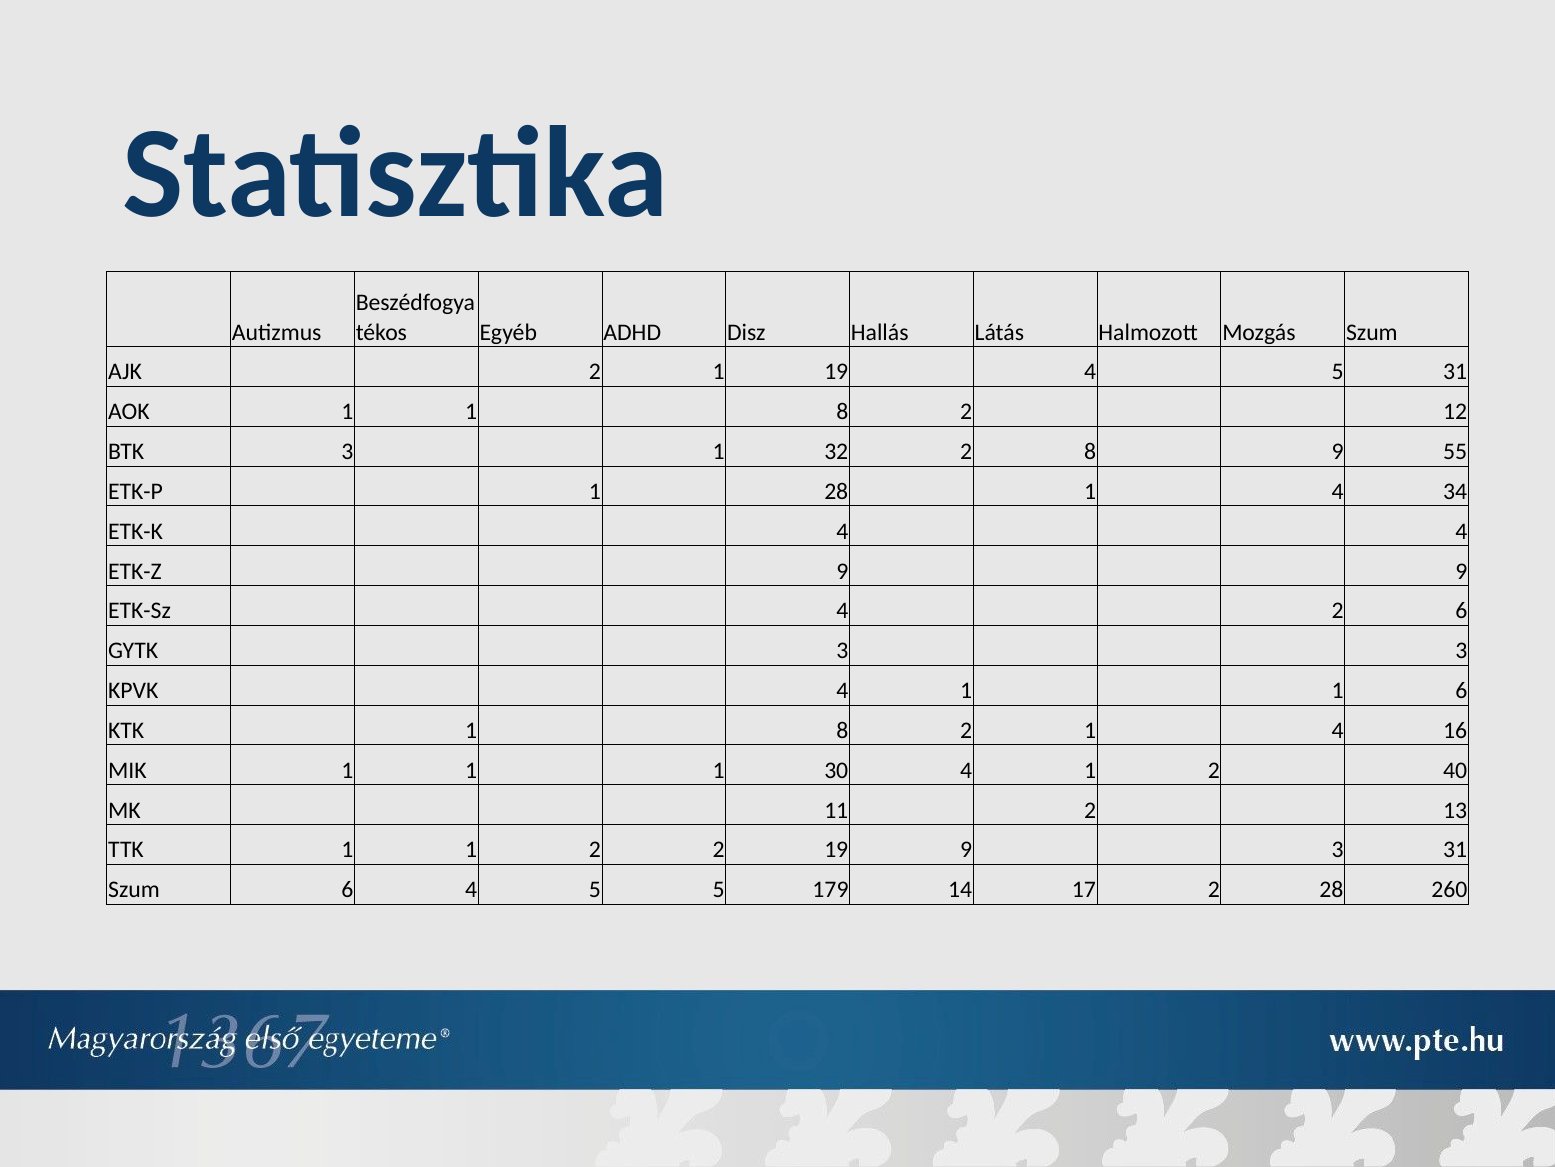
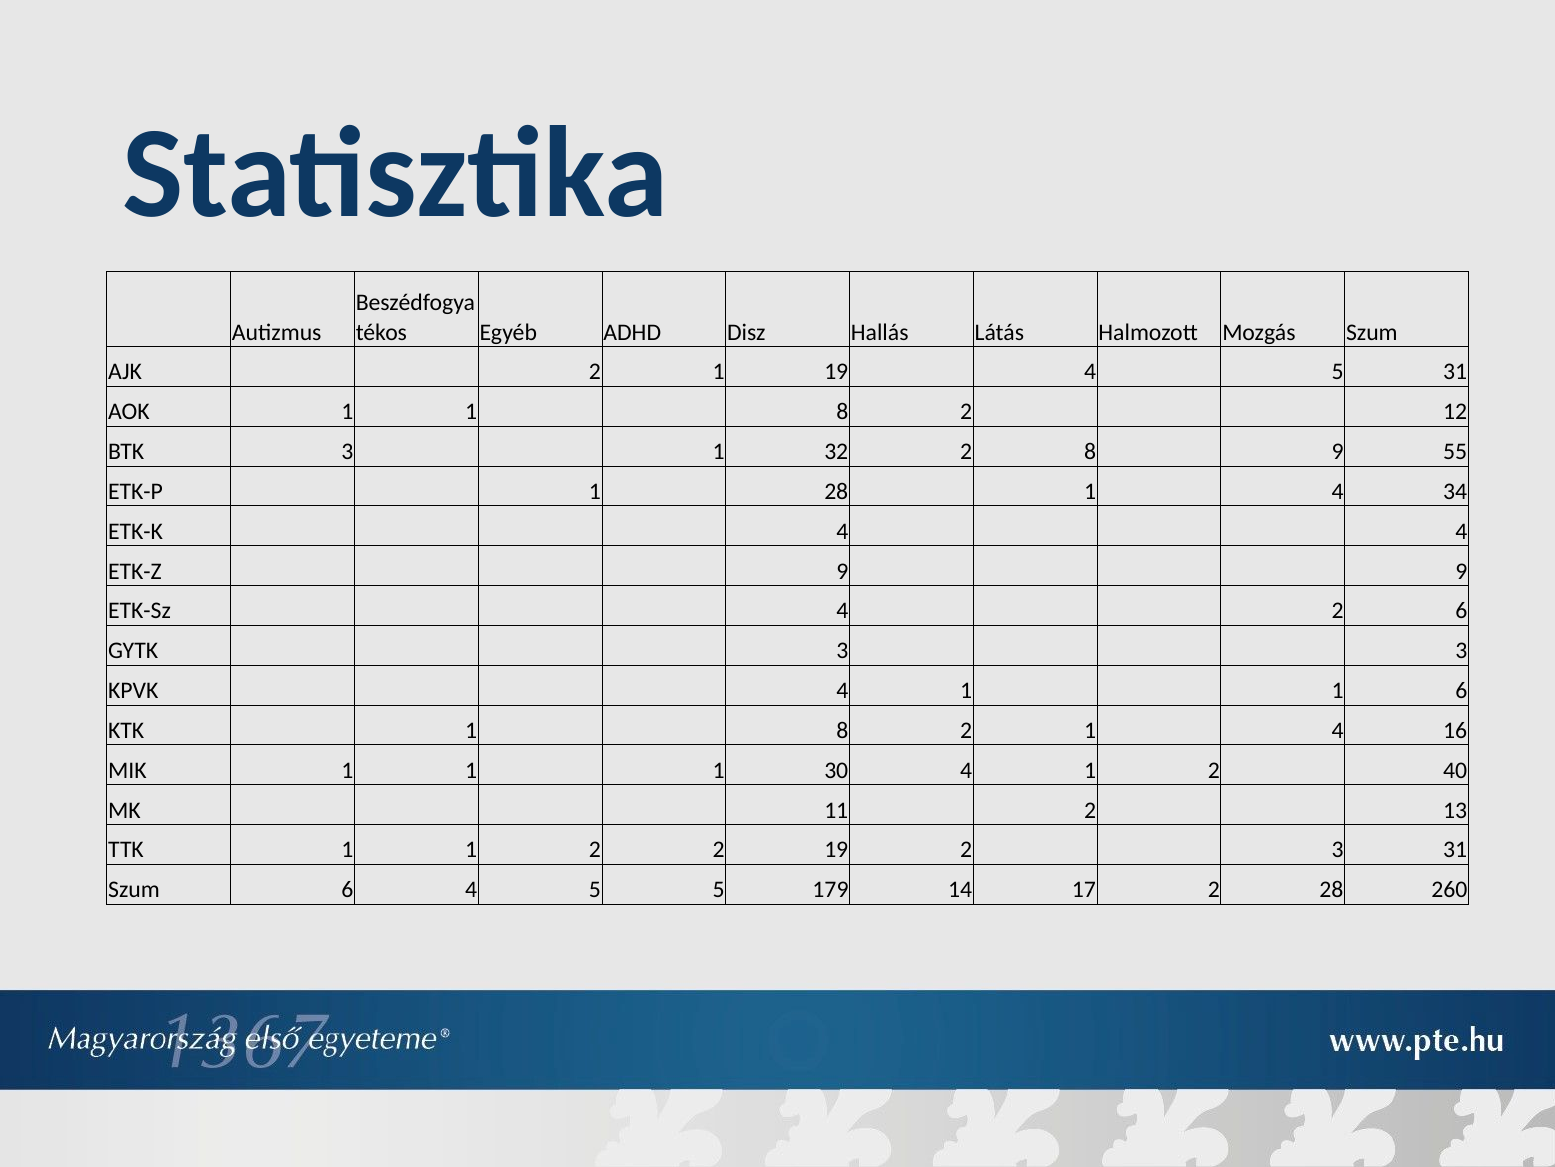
19 9: 9 -> 2 (966, 849)
